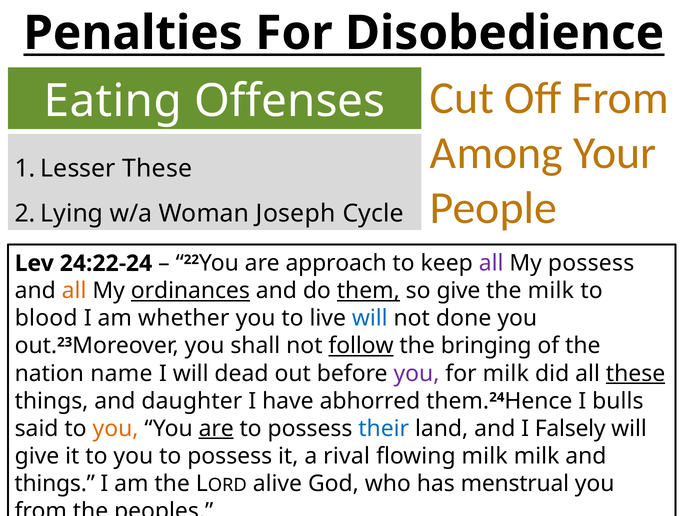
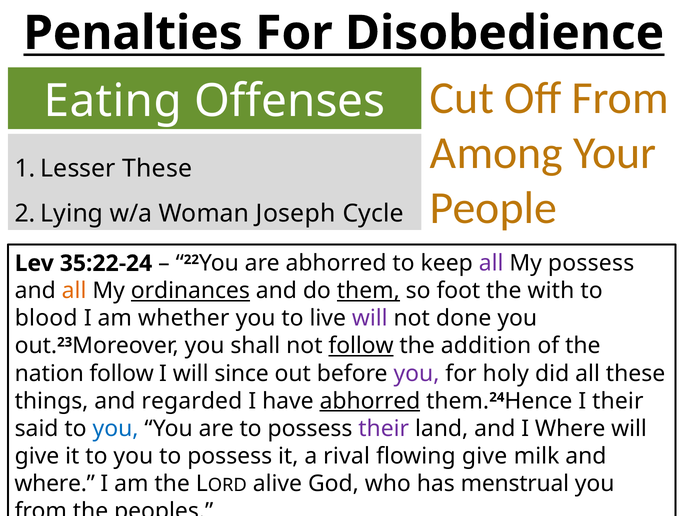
24:22-24: 24:22-24 -> 35:22-24 (106, 263)
are approach: approach -> abhorred (336, 263)
so give: give -> foot (458, 291)
the milk: milk -> with (551, 291)
will colour: blue -> purple (370, 318)
bringing: bringing -> addition (486, 346)
nation name: name -> follow (122, 373)
dead: dead -> since (242, 373)
for milk: milk -> holy (506, 373)
these underline: present -> none (636, 373)
daughter: daughter -> regarded (192, 401)
abhorred underline: none -> present (370, 401)
I bulls: bulls -> their (618, 401)
you colour: orange -> blue (116, 428)
are underline: present -> none (216, 428)
their colour: blue -> purple (384, 428)
I Falsely: Falsely -> Where (570, 428)
flowing milk: milk -> give (485, 456)
things: things -> where (55, 484)
